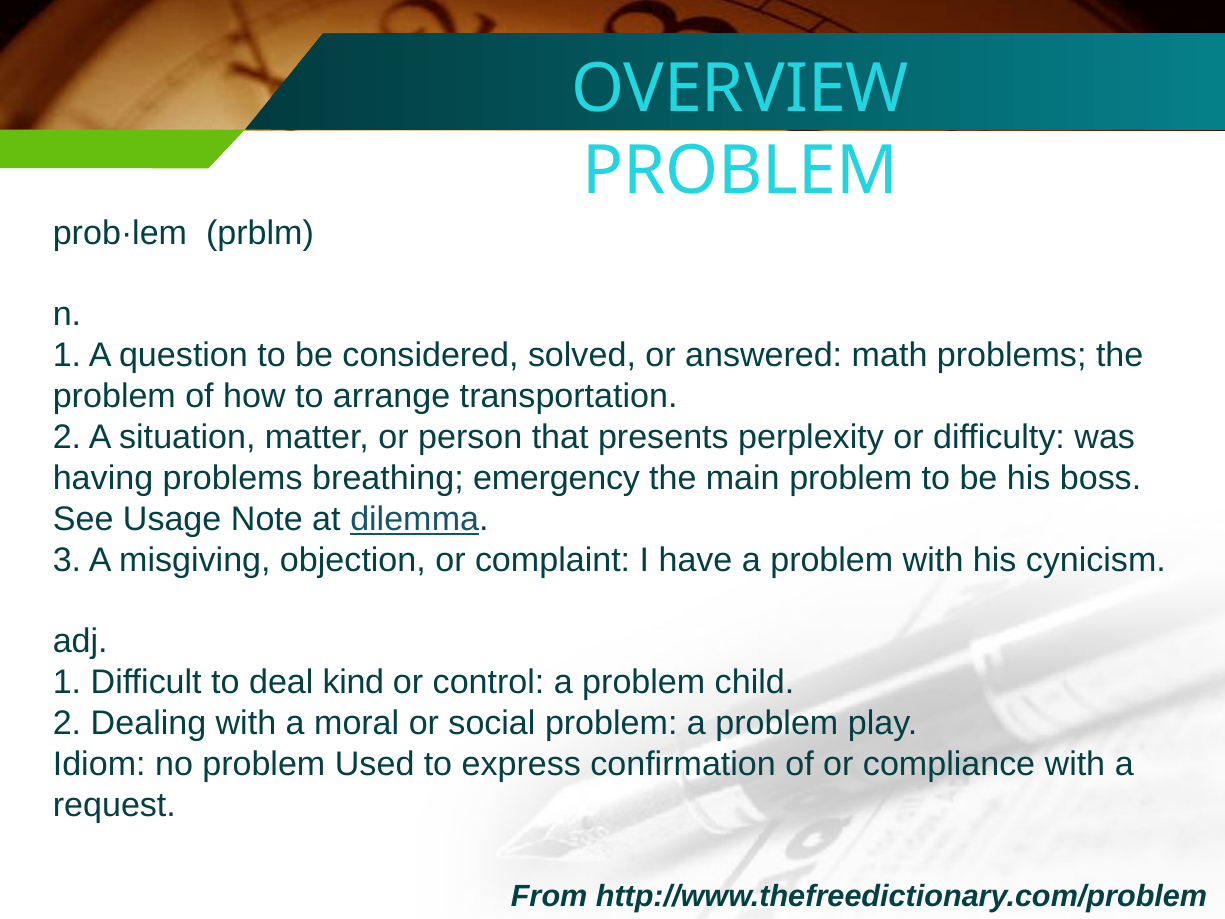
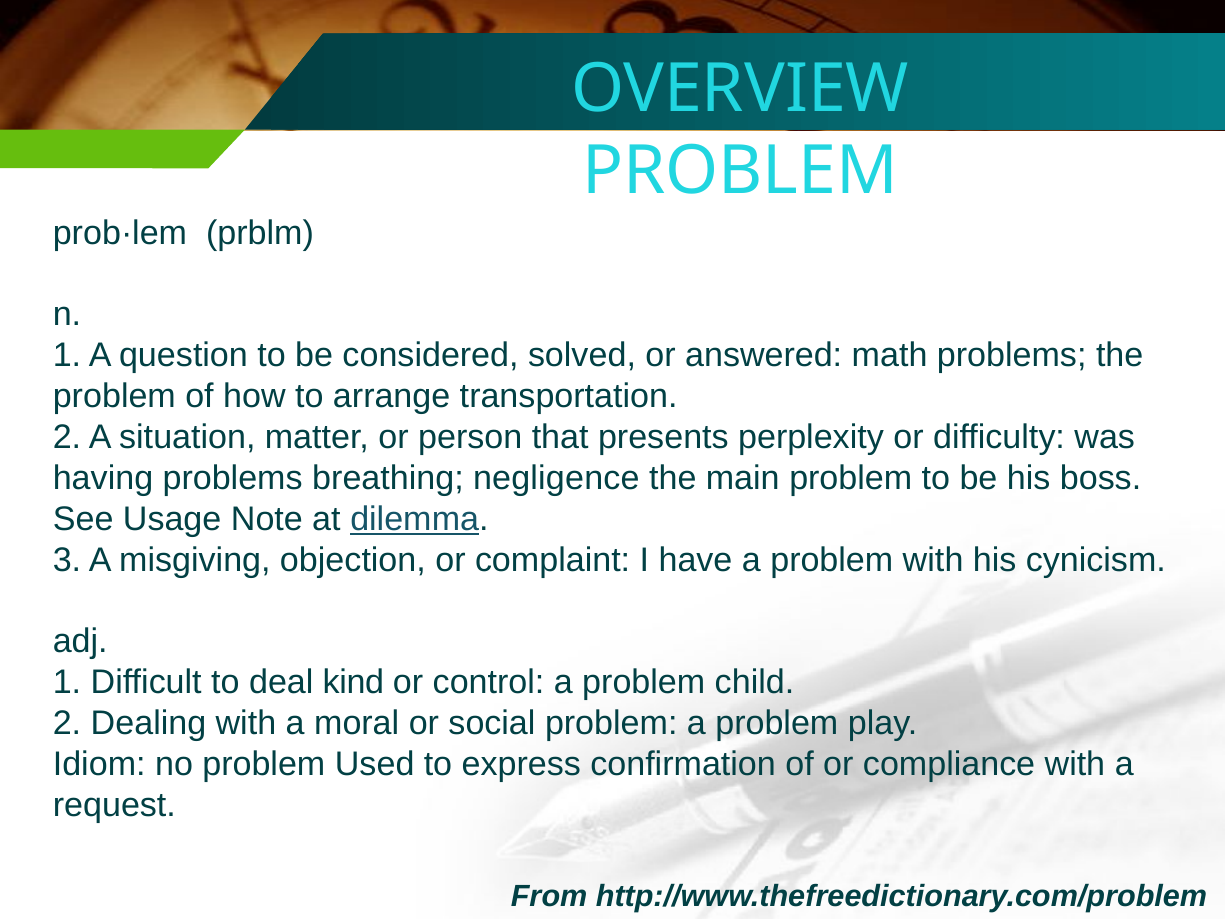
emergency: emergency -> negligence (556, 478)
